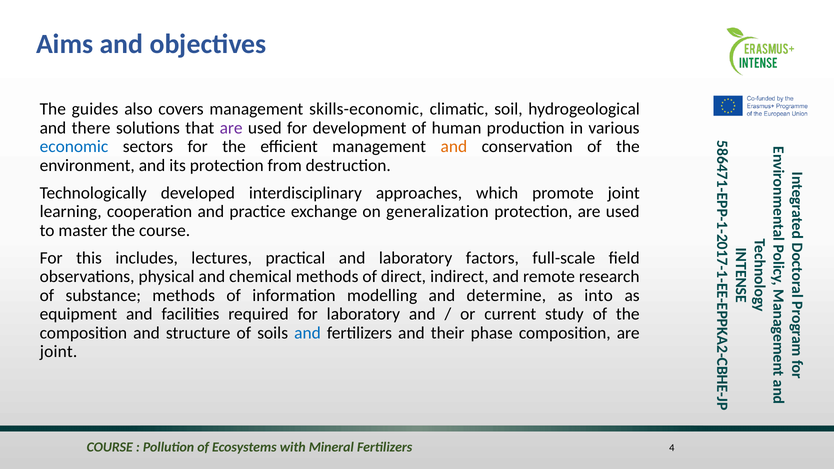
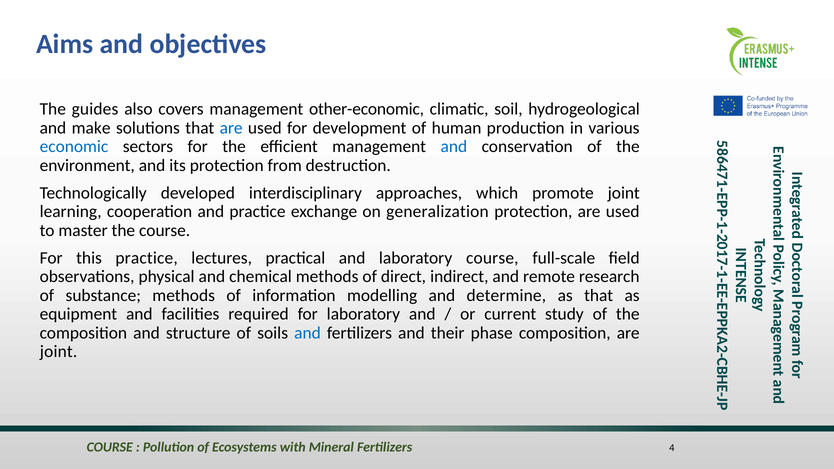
skills-economic: skills-economic -> other-economic (367, 109)
there: there -> make (91, 128)
are colour: purple -> blue (231, 128)
and colour: orange -> blue (454, 147)
this includes: includes -> practice (147, 258)
laboratory factors: factors -> course (492, 258)
as into: into -> that (599, 295)
